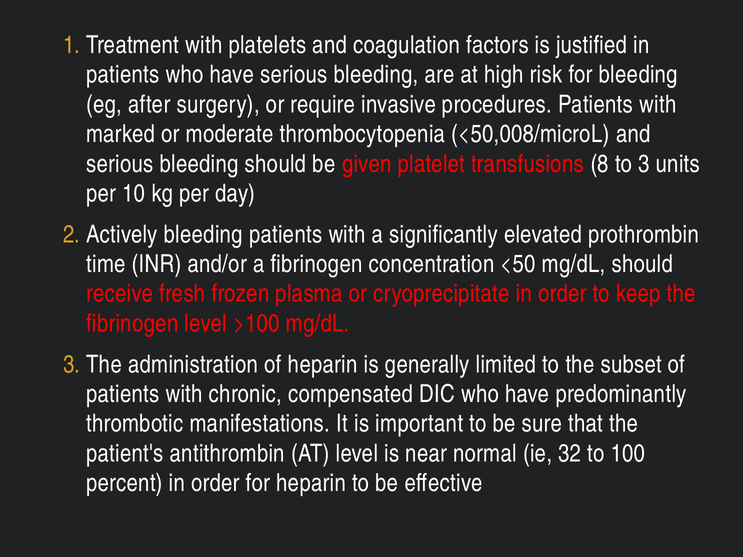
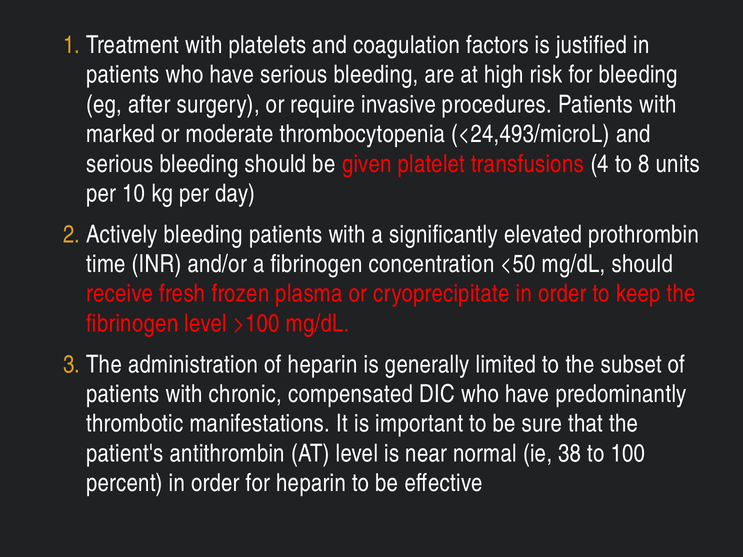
<50,008/microL: <50,008/microL -> <24,493/microL (530, 134)
8: 8 -> 4 (600, 164)
to 3: 3 -> 8 (644, 164)
32: 32 -> 38 (570, 454)
